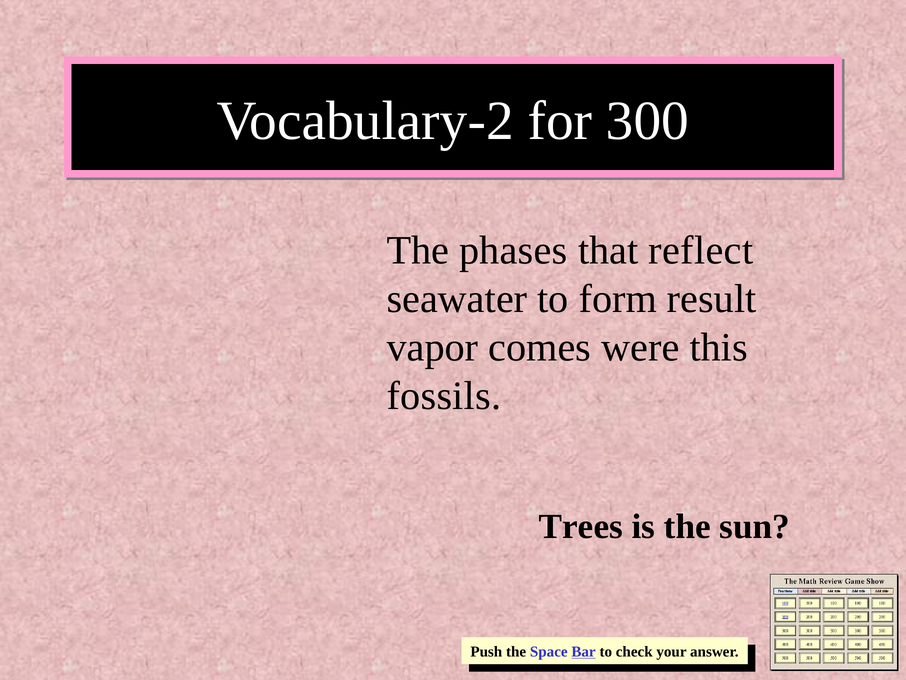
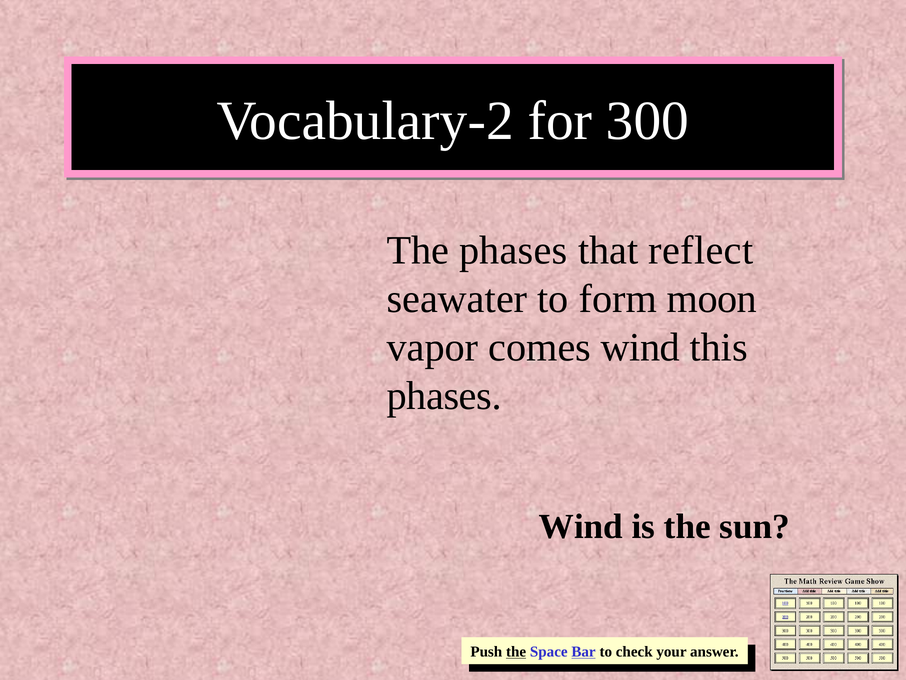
result: result -> moon (712, 299)
comes were: were -> wind (640, 347)
fossils: fossils -> phases (444, 395)
Trees: Trees -> Wind (581, 526)
the underline: none -> present (516, 651)
